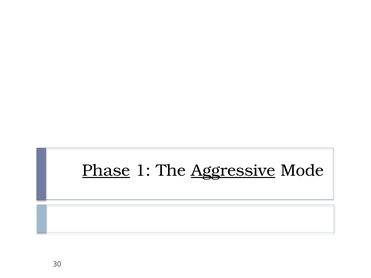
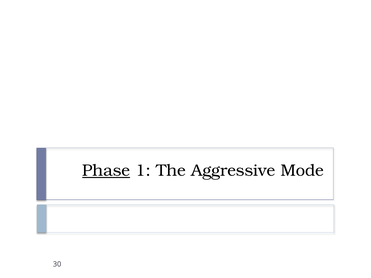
Aggressive underline: present -> none (233, 171)
